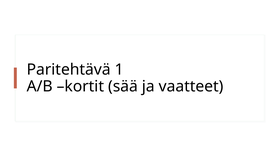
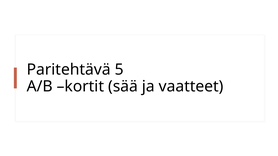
1: 1 -> 5 (119, 70)
